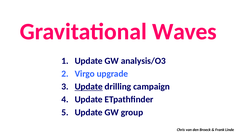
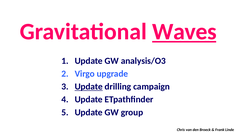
Waves underline: none -> present (184, 31)
